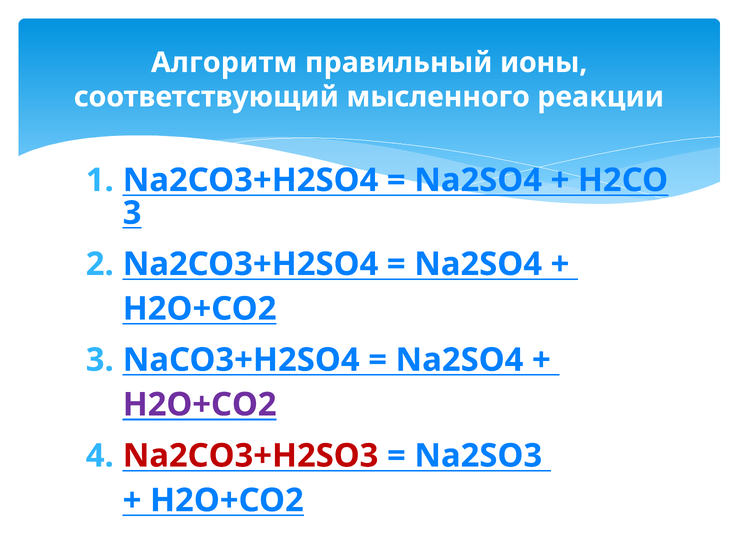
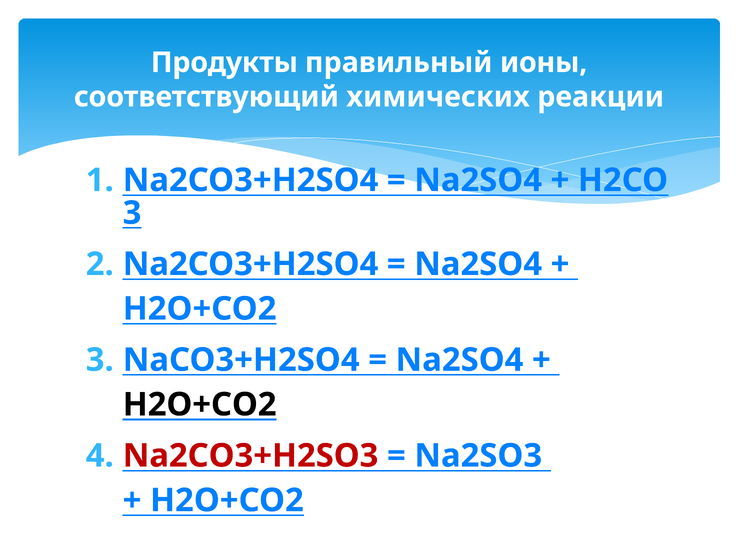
Алгоритм: Алгоритм -> Продукты (224, 63)
мысленного: мысленного -> химических (438, 97)
H2O+CO2 colour: purple -> black (200, 405)
